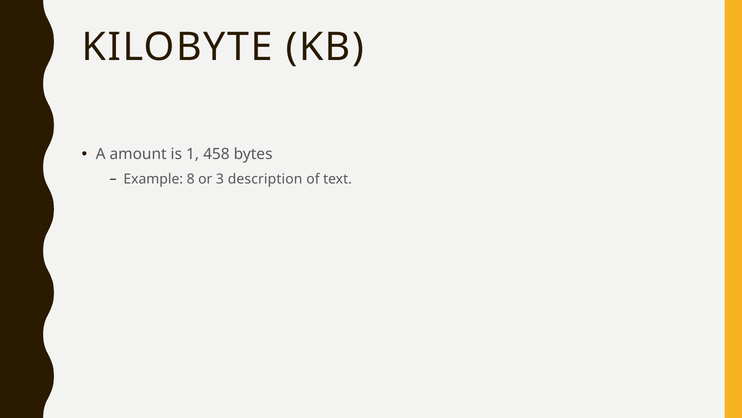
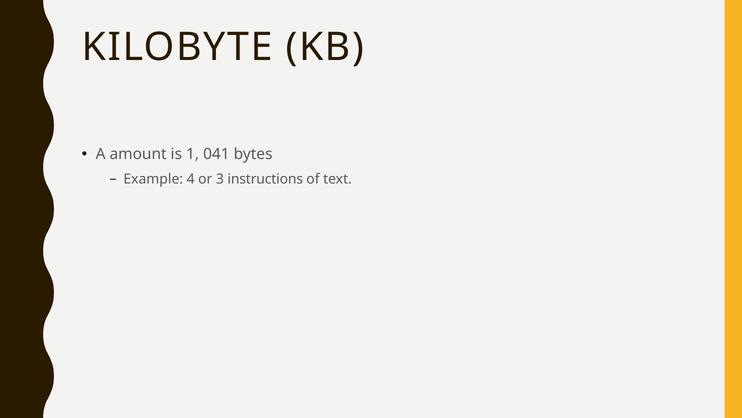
458: 458 -> 041 (216, 154)
8: 8 -> 4 (191, 179)
description: description -> instructions (265, 179)
